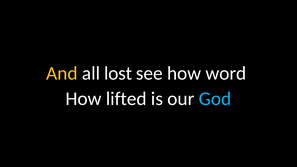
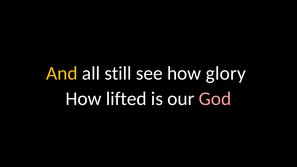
lost: lost -> still (118, 73)
word: word -> glory (226, 73)
God colour: light blue -> pink (215, 99)
